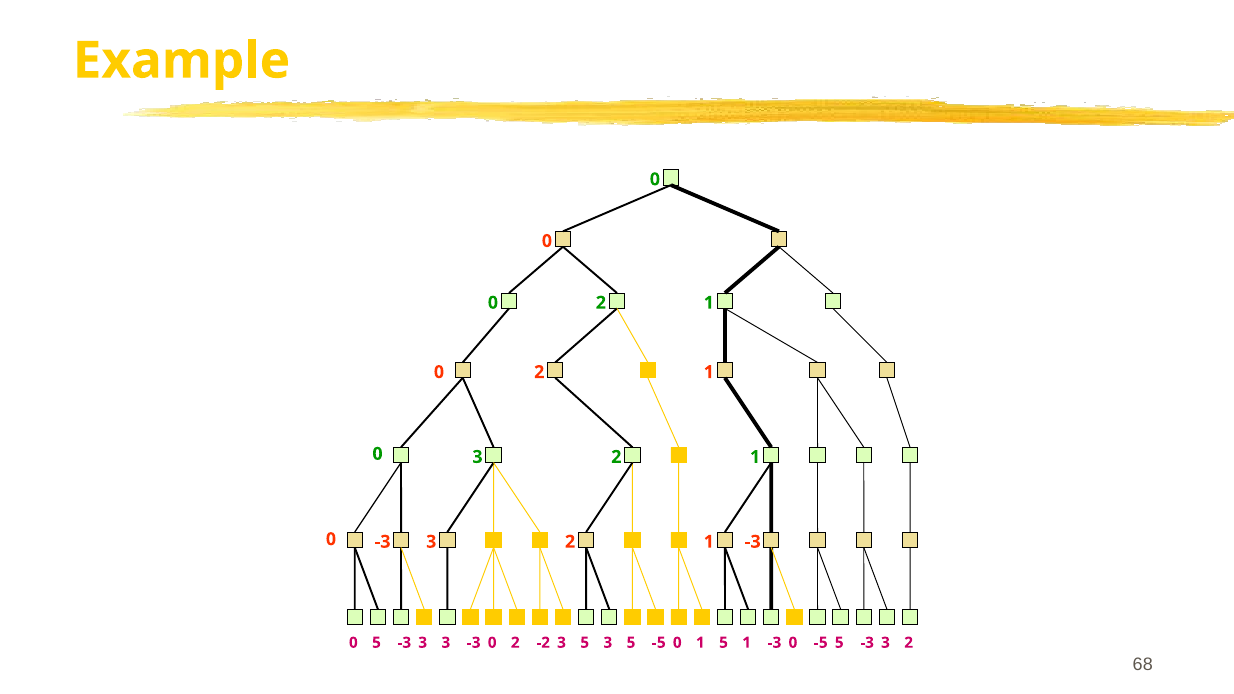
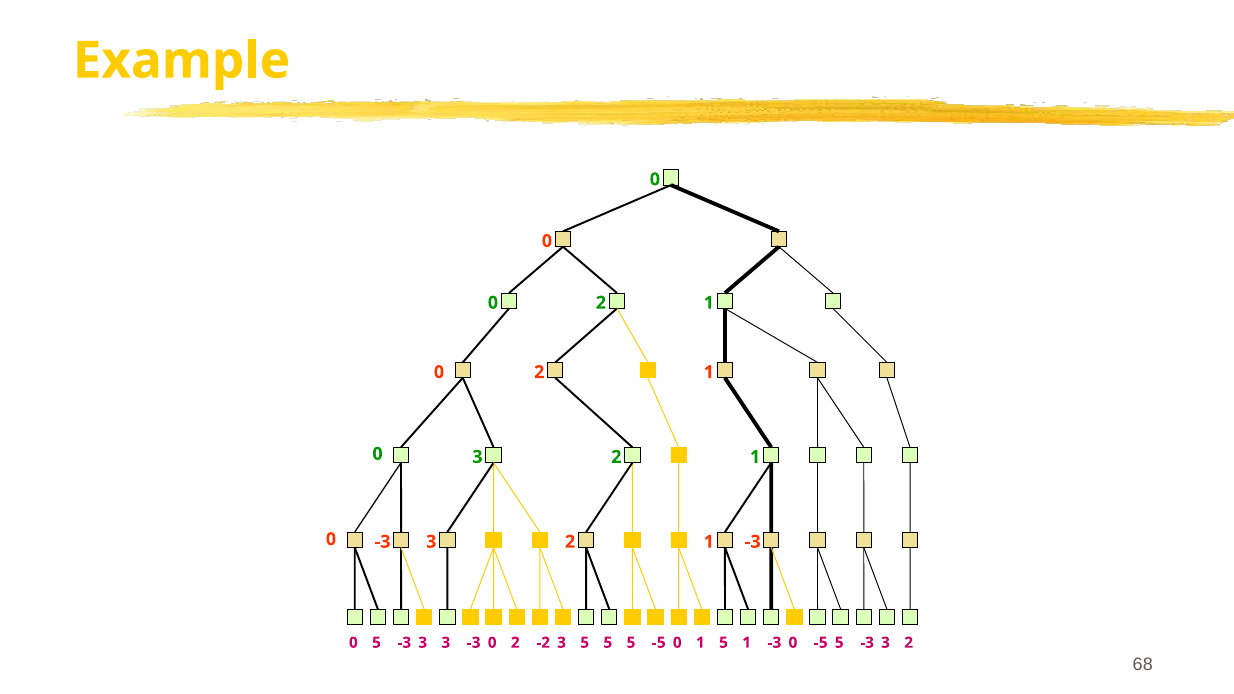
5 -3 3: 3 -> 5 (608, 643)
